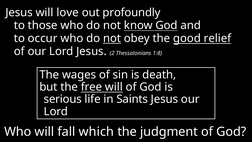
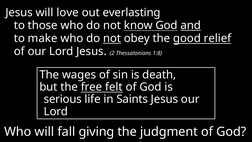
profoundly: profoundly -> everlasting (132, 12)
and underline: none -> present (191, 25)
occur: occur -> make (43, 38)
free will: will -> felt (114, 87)
which: which -> giving (96, 132)
